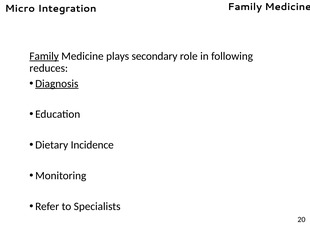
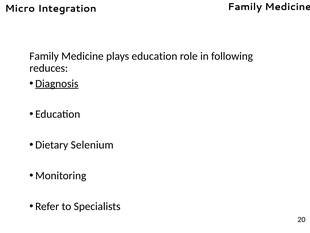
Family underline: present -> none (44, 56)
plays secondary: secondary -> education (154, 56)
Incidence: Incidence -> Selenium (92, 145)
